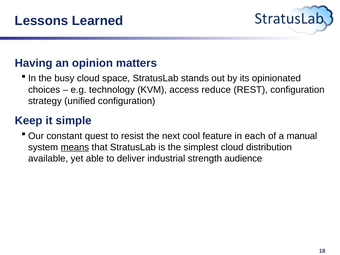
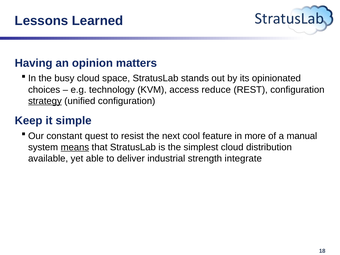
strategy underline: none -> present (45, 101)
each: each -> more (255, 136)
audience: audience -> integrate (243, 159)
